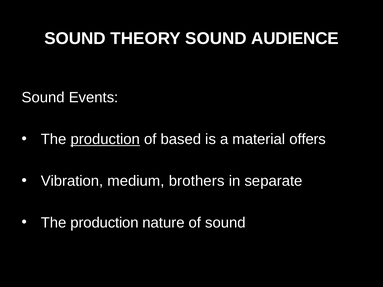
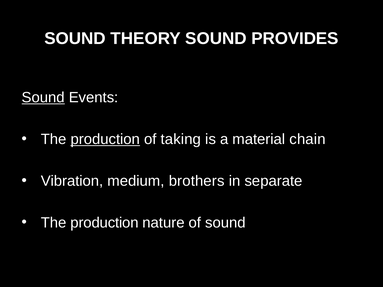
AUDIENCE: AUDIENCE -> PROVIDES (295, 39)
Sound underline: none -> present (43, 98)
based: based -> taking (181, 139)
offers: offers -> chain (308, 139)
